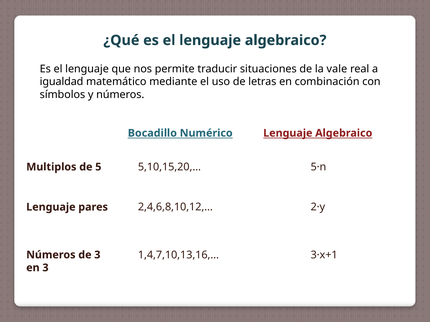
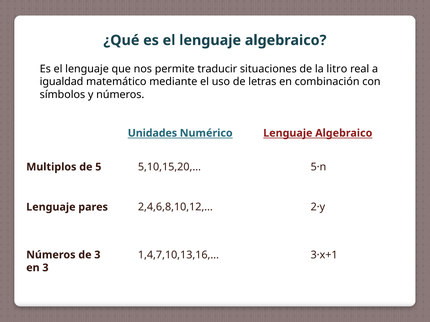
vale: vale -> litro (337, 69)
Bocadillo: Bocadillo -> Unidades (152, 133)
